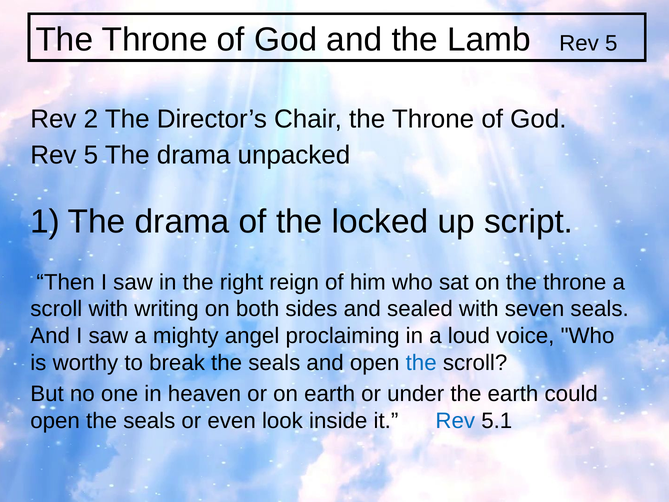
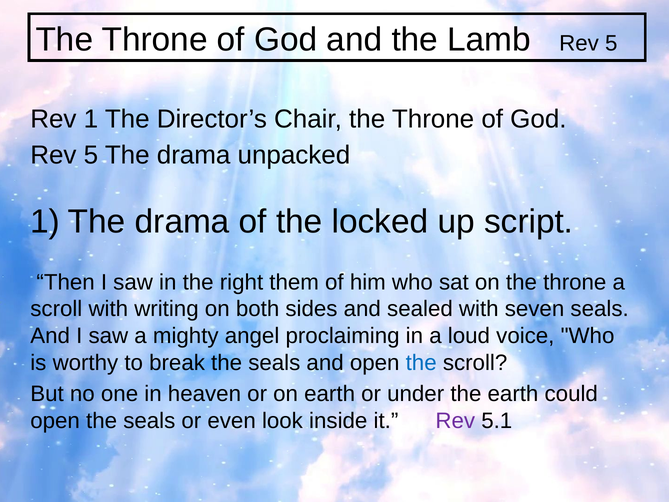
2: 2 -> 1 (91, 119)
reign: reign -> them (294, 282)
Rev colour: blue -> purple (455, 420)
